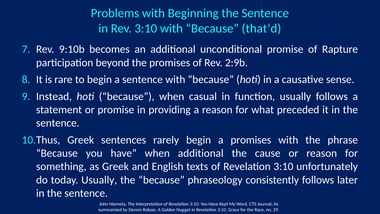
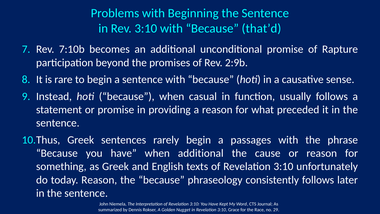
9:10b: 9:10b -> 7:10b (72, 49)
a promises: promises -> passages (251, 140)
today Usually: Usually -> Reason (99, 180)
